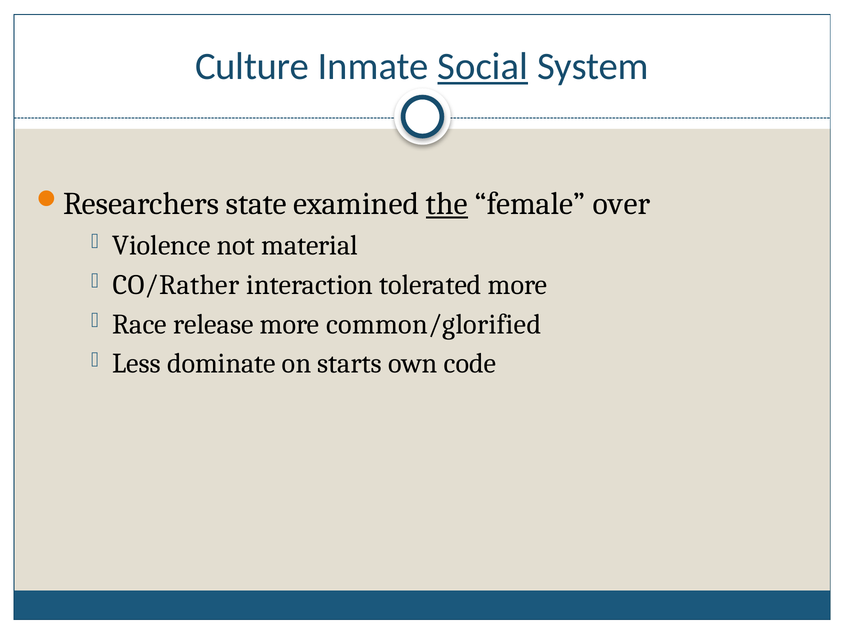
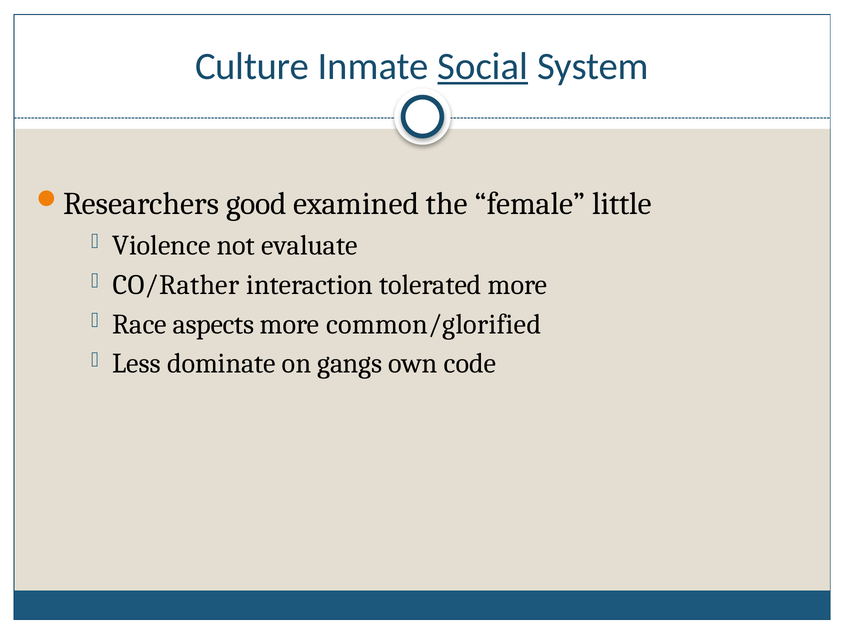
state: state -> good (256, 204)
the underline: present -> none (447, 204)
over: over -> little (622, 204)
material: material -> evaluate (310, 245)
release: release -> aspects (214, 324)
starts: starts -> gangs (350, 363)
